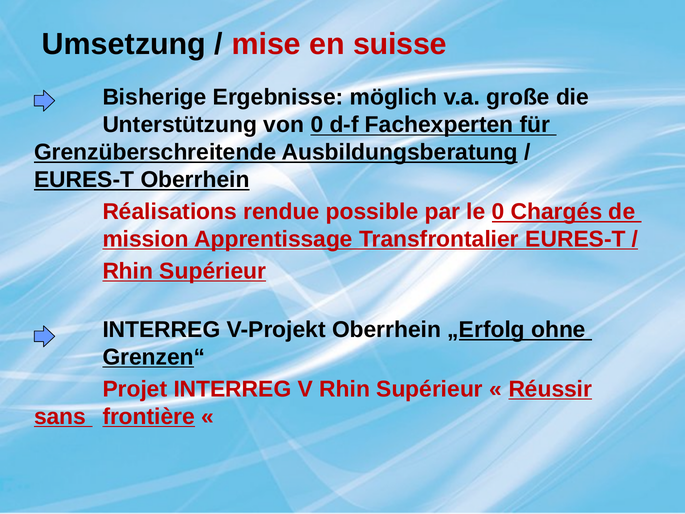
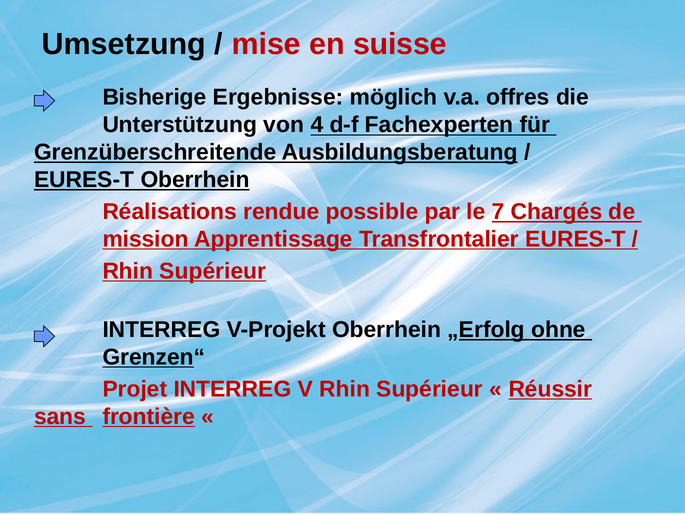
große: große -> offres (518, 97)
von 0: 0 -> 4 (317, 125)
le 0: 0 -> 7 (498, 212)
